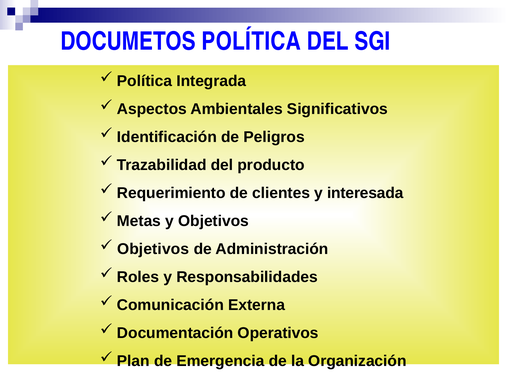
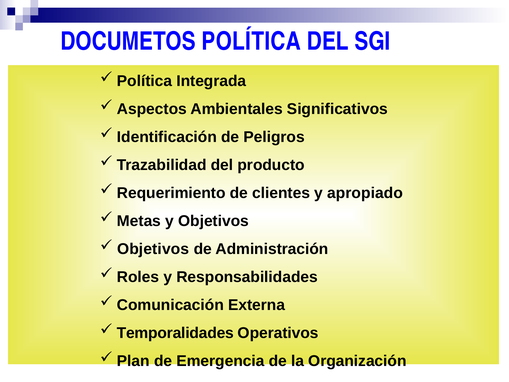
interesada: interesada -> apropiado (365, 193)
Documentación: Documentación -> Temporalidades (175, 333)
